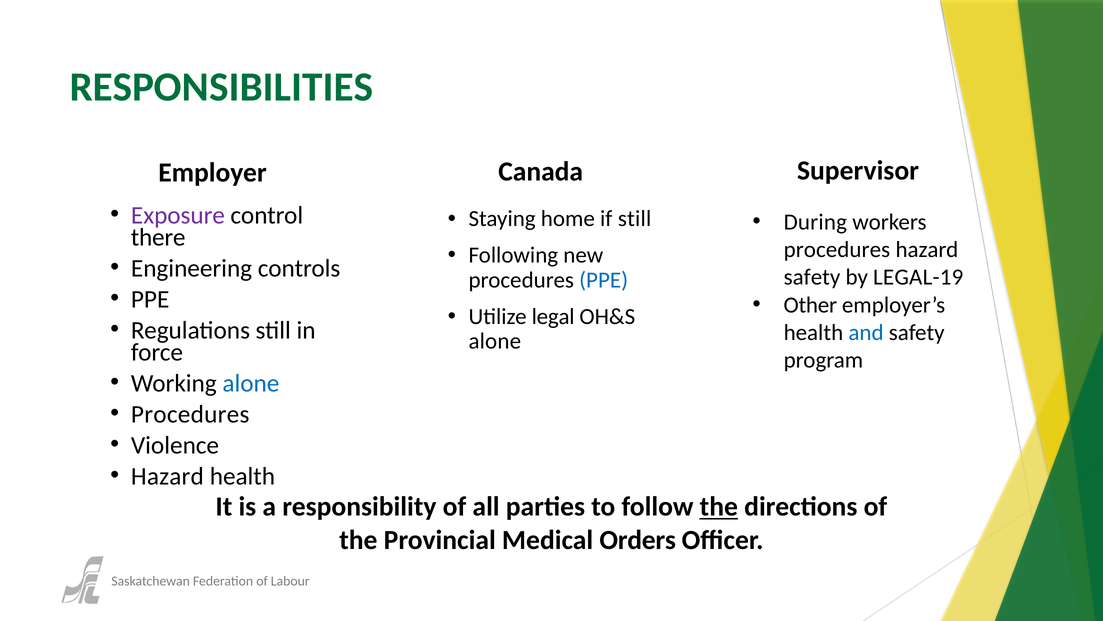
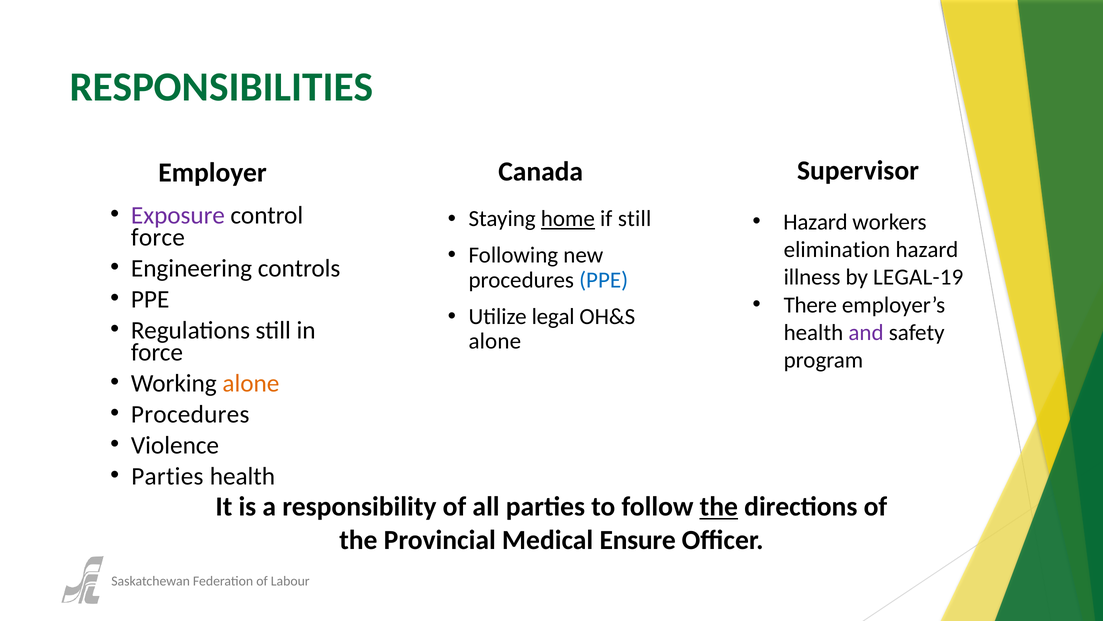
home underline: none -> present (568, 219)
During: During -> Hazard (816, 222)
there: there -> force (158, 237)
procedures: procedures -> elimination (837, 249)
safety: safety -> illness (812, 277)
Other: Other -> There (810, 305)
and colour: blue -> purple (866, 332)
alone colour: blue -> orange (251, 383)
Hazard: Hazard -> Parties (167, 476)
Orders: Orders -> Ensure (638, 539)
